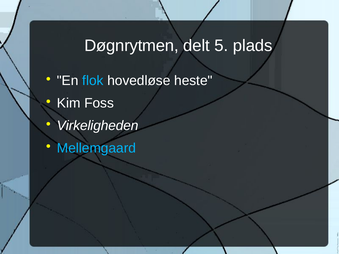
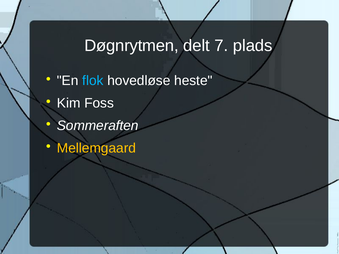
5: 5 -> 7 (221, 46)
Virkeligheden: Virkeligheden -> Sommeraften (98, 126)
Mellemgaard colour: light blue -> yellow (96, 148)
